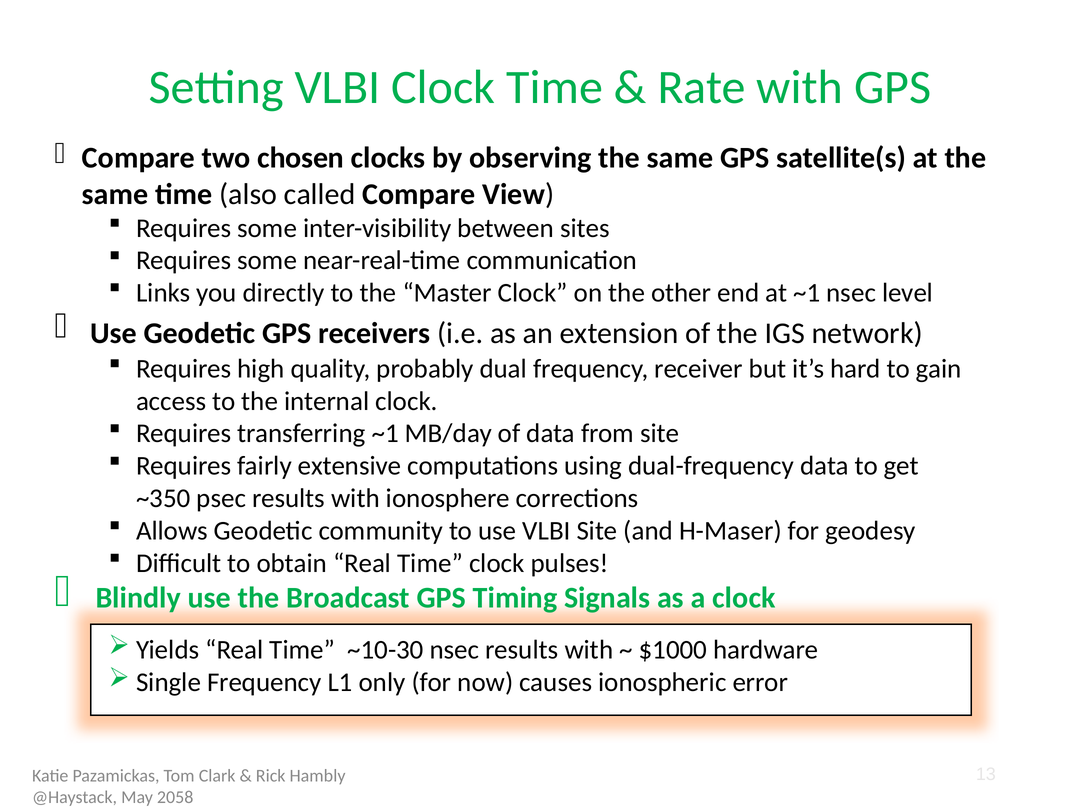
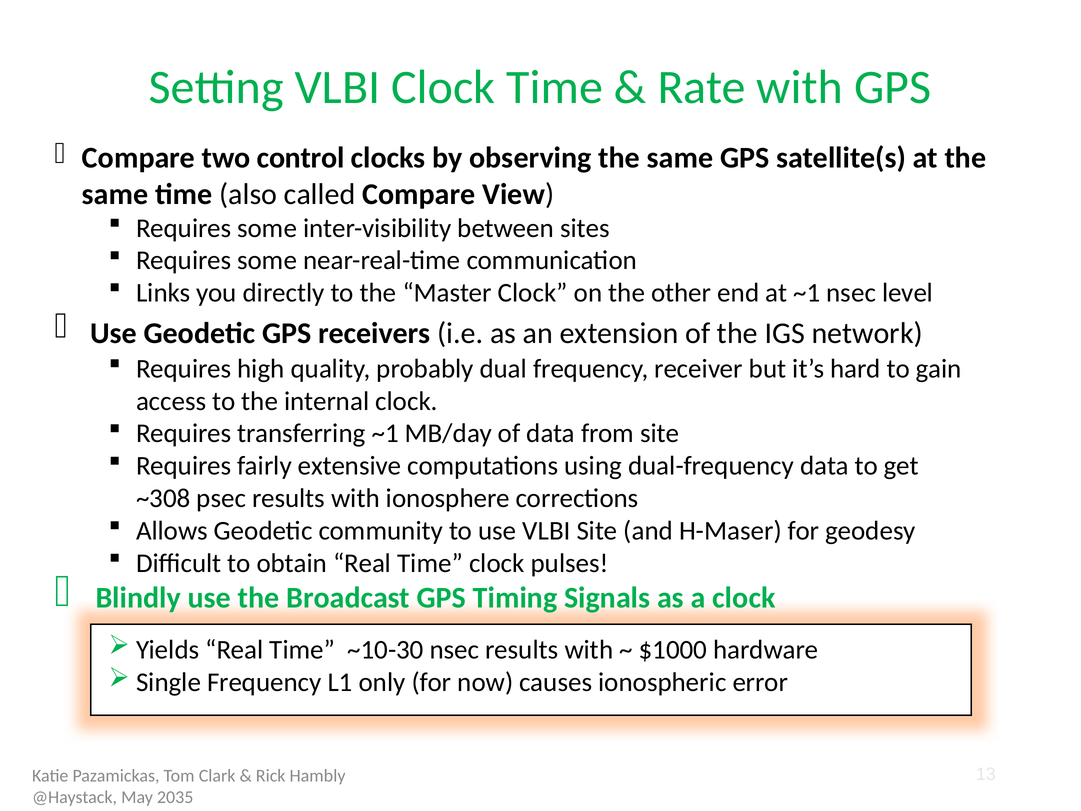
chosen: chosen -> control (301, 158)
~350: ~350 -> ~308 (163, 498)
2058: 2058 -> 2035 (175, 797)
